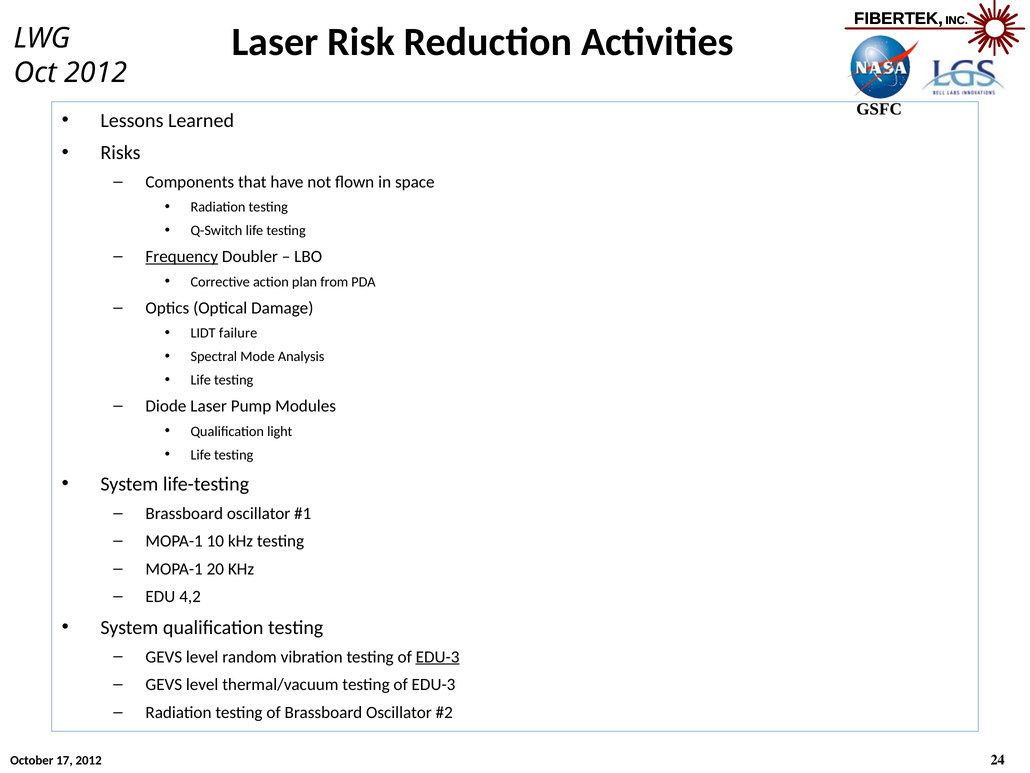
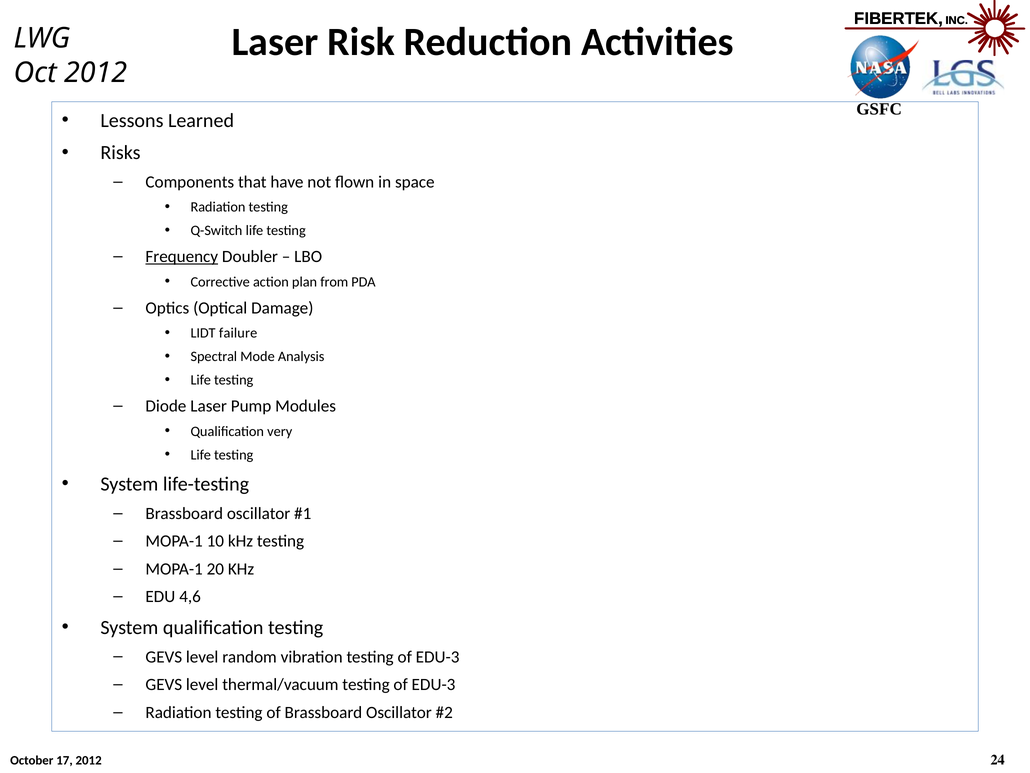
light: light -> very (280, 431)
4,2: 4,2 -> 4,6 (190, 596)
EDU-3 underline: present -> none (438, 656)
